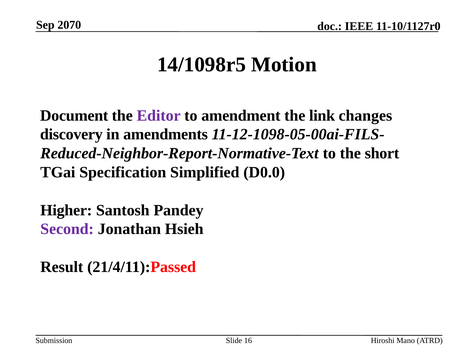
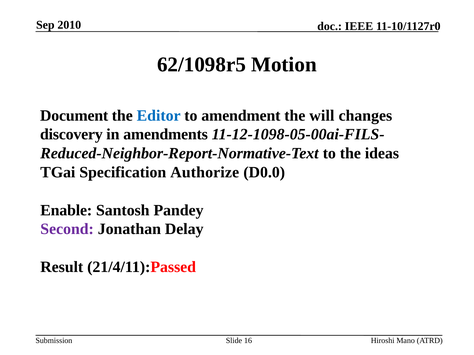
2070: 2070 -> 2010 (69, 25)
14/1098r5: 14/1098r5 -> 62/1098r5 (201, 65)
Editor colour: purple -> blue (159, 116)
link: link -> will (322, 116)
short: short -> ideas (382, 154)
Simplified: Simplified -> Authorize (205, 173)
Higher: Higher -> Enable (66, 210)
Hsieh: Hsieh -> Delay (184, 229)
